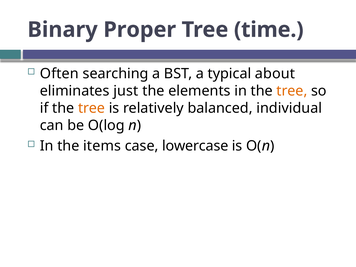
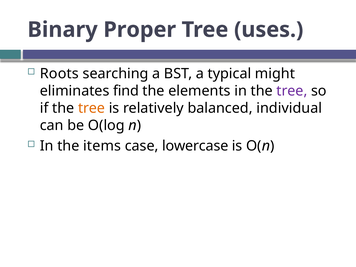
time: time -> uses (269, 30)
Often: Often -> Roots (59, 74)
about: about -> might (275, 74)
just: just -> find (126, 91)
tree colour: orange -> purple (292, 91)
